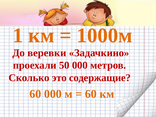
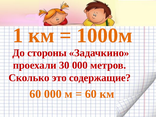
веревки: веревки -> стороны (47, 53)
50: 50 -> 30 (64, 65)
